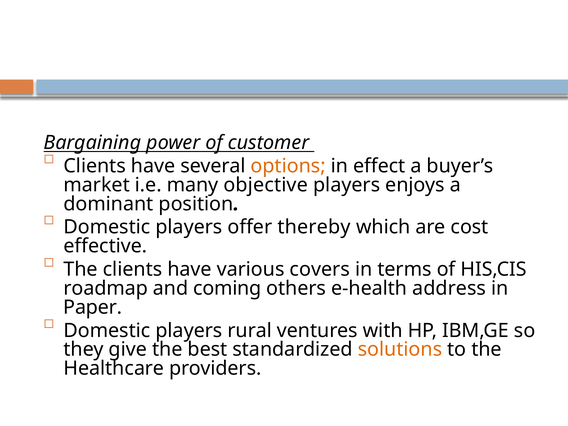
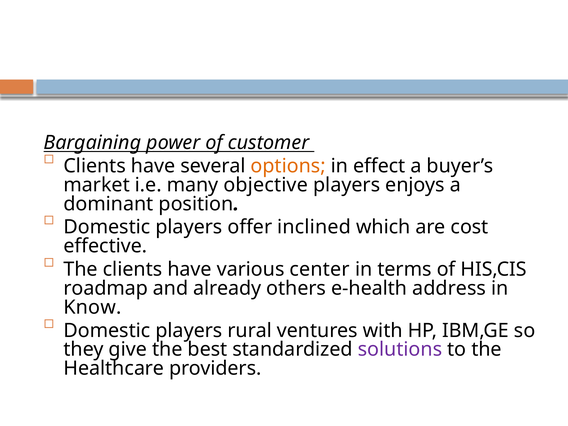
thereby: thereby -> inclined (314, 227)
covers: covers -> center (320, 269)
coming: coming -> already (227, 288)
Paper: Paper -> Know (92, 307)
solutions colour: orange -> purple (400, 349)
